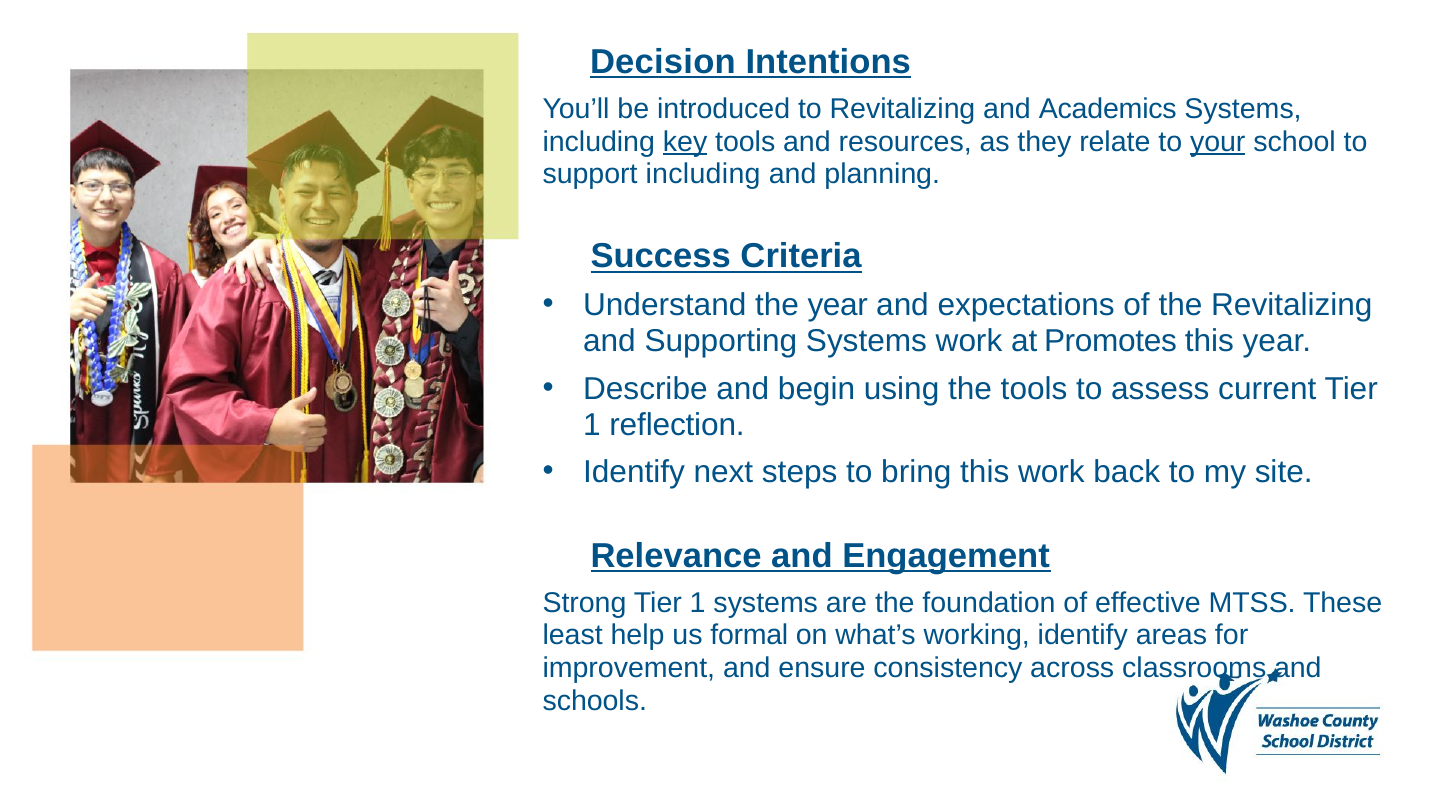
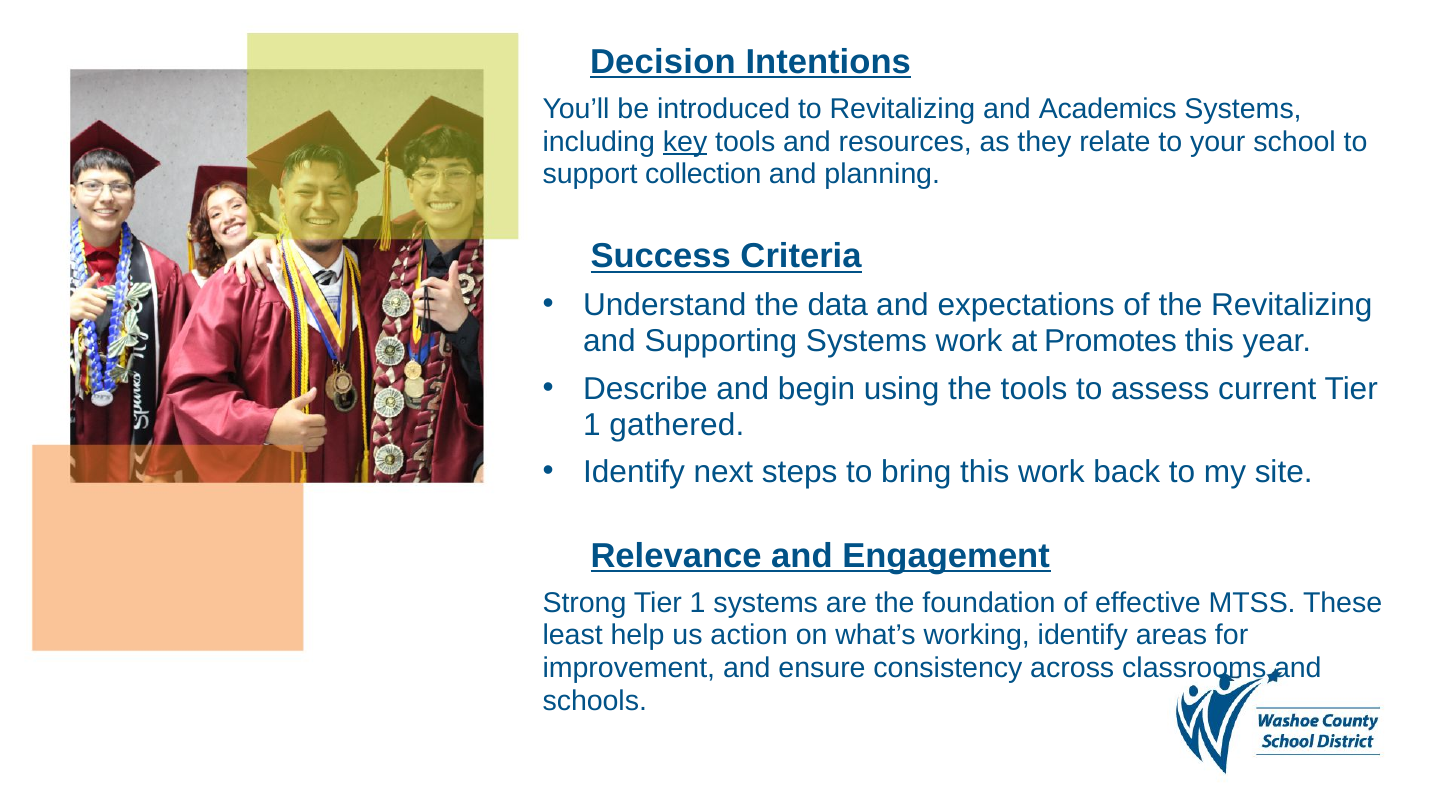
your underline: present -> none (1218, 142)
support including: including -> collection (703, 175)
the year: year -> data (838, 305)
reflection: reflection -> gathered (677, 425)
formal: formal -> action (749, 636)
